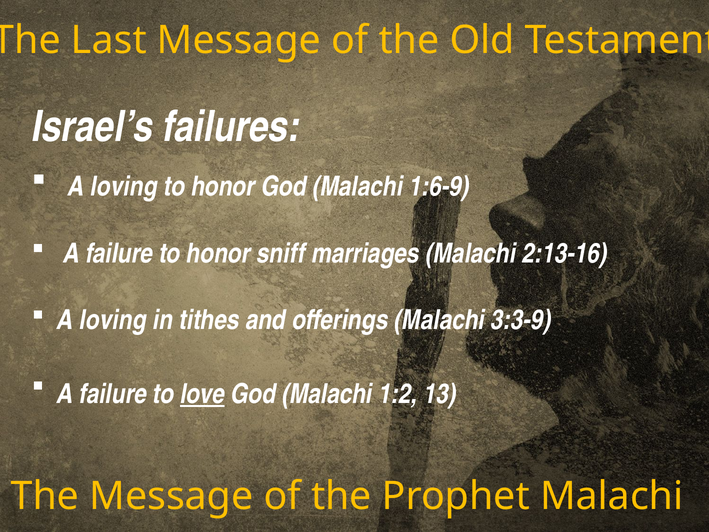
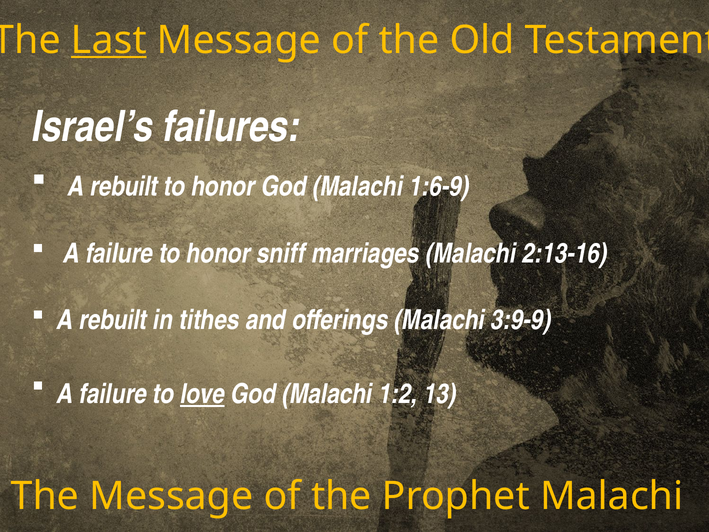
Last underline: none -> present (109, 40)
loving: loving -> rebuilt (124, 187)
loving: loving -> rebuilt (113, 320)
3:3-9: 3:3-9 -> 3:9-9 (521, 320)
